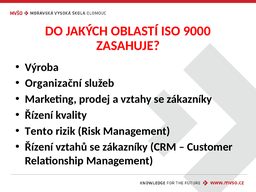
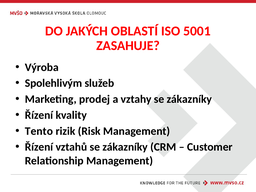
9000: 9000 -> 5001 (197, 31)
Organizační: Organizační -> Spolehlivým (54, 83)
